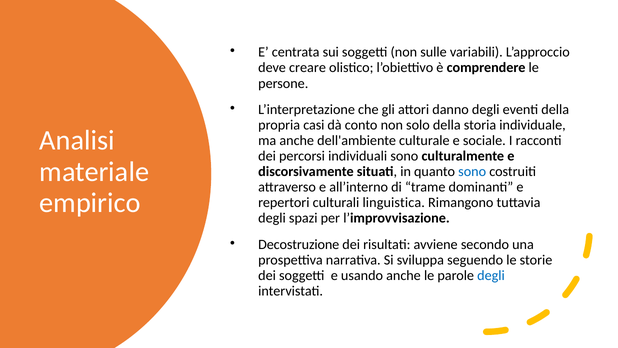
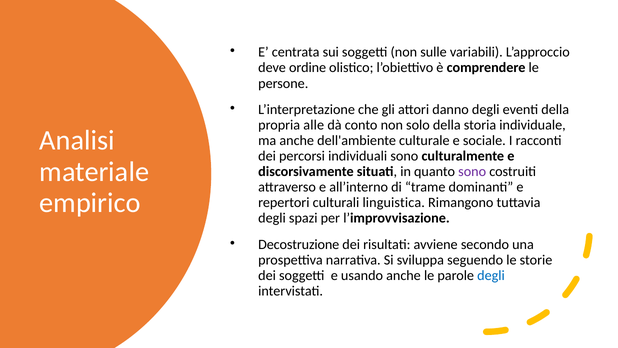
creare: creare -> ordine (308, 68)
casi: casi -> alle (314, 125)
sono colour: blue -> purple (472, 172)
